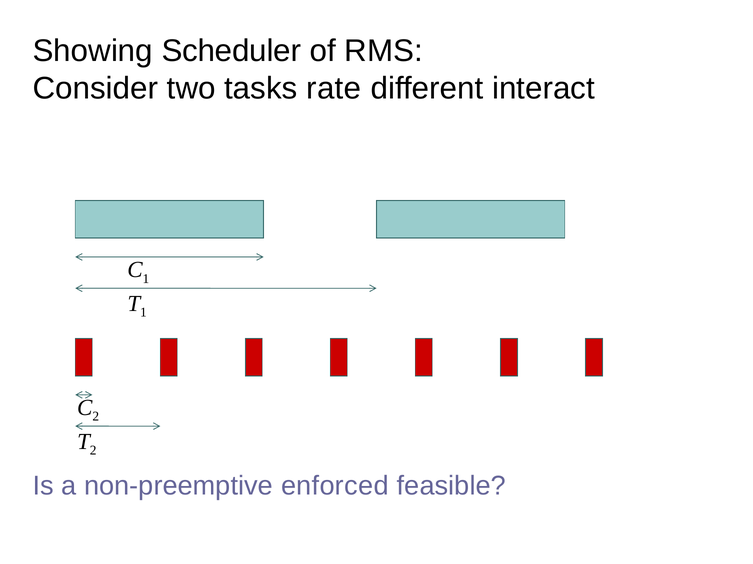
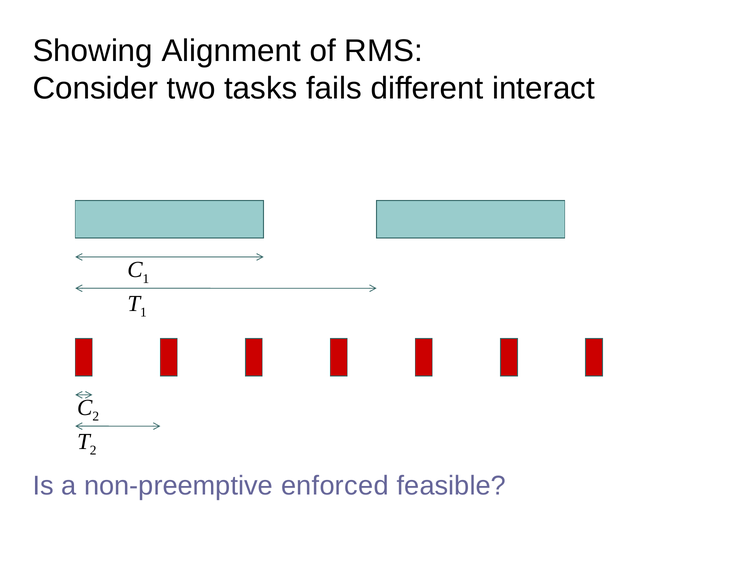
Scheduler: Scheduler -> Alignment (231, 51)
rate: rate -> fails (334, 88)
